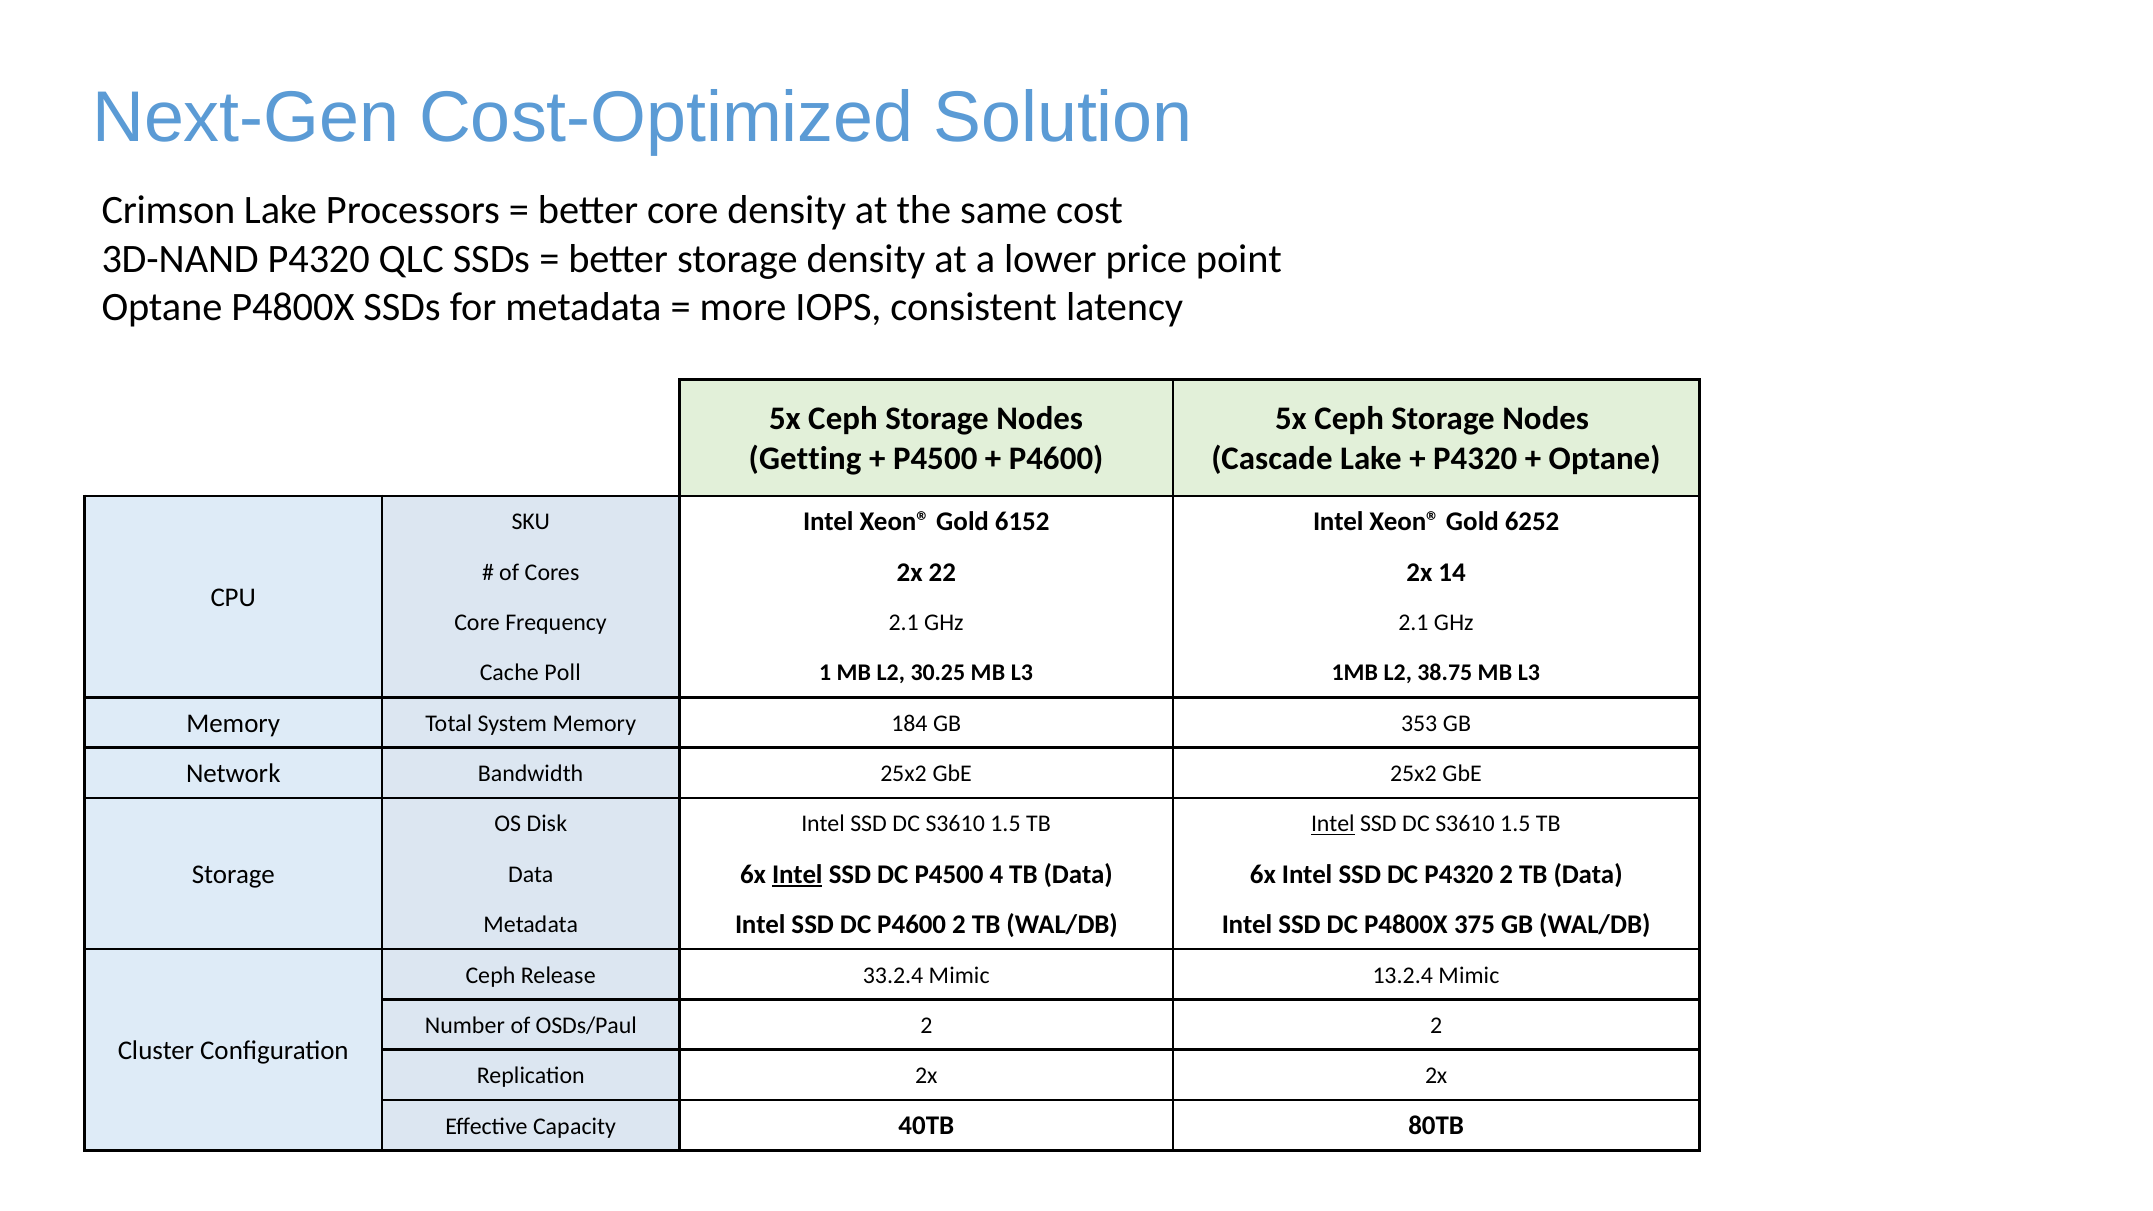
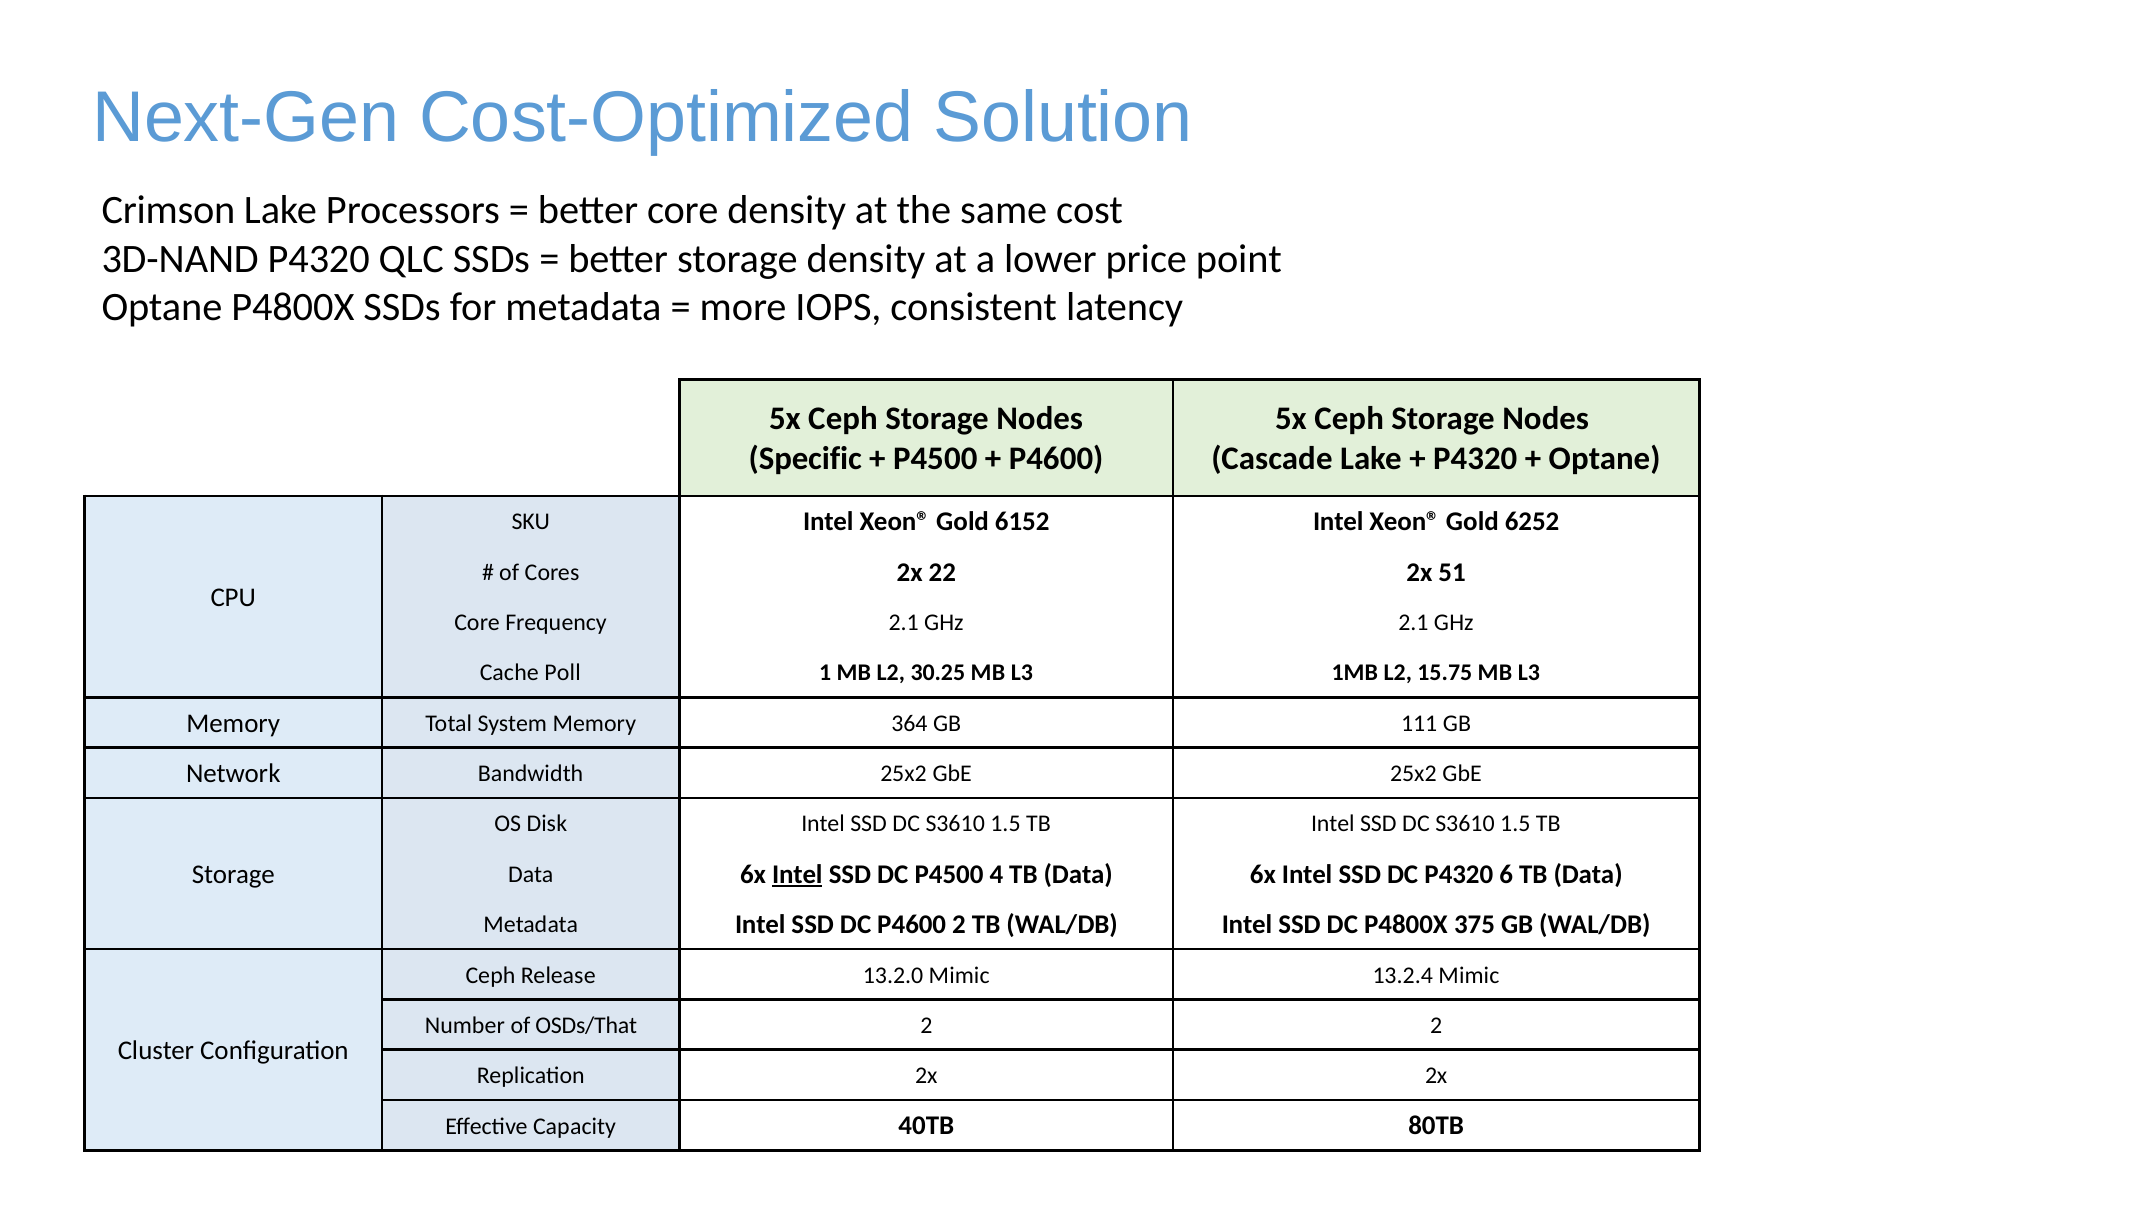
Getting: Getting -> Specific (805, 459)
14: 14 -> 51 (1452, 572)
38.75: 38.75 -> 15.75 (1445, 673)
184: 184 -> 364 (909, 723)
353: 353 -> 111 (1419, 723)
Intel underline: present -> none (1333, 824)
P4320 2: 2 -> 6 (1506, 874)
33.2.4: 33.2.4 -> 13.2.0 (893, 975)
OSDs/Paul: OSDs/Paul -> OSDs/That (586, 1026)
